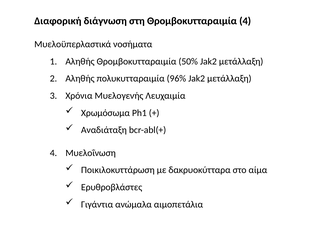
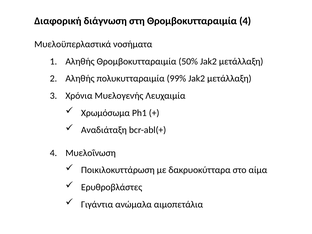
96%: 96% -> 99% (176, 79)
